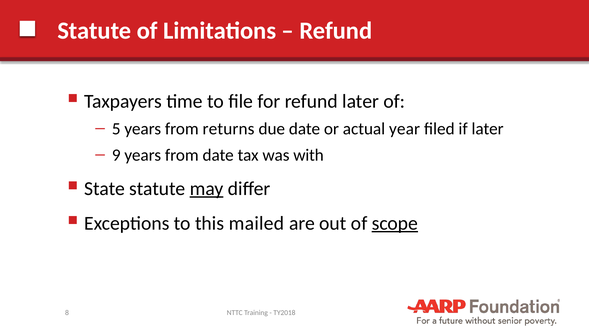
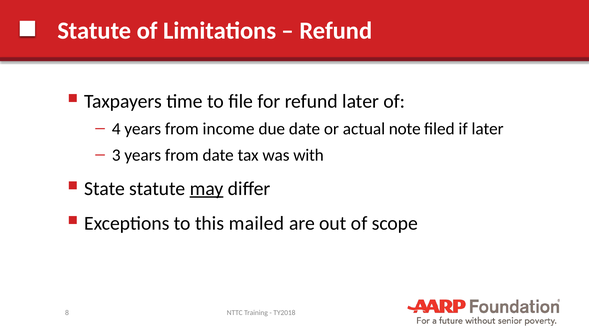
5: 5 -> 4 (116, 129)
returns: returns -> income (229, 129)
year: year -> note (405, 129)
9: 9 -> 3 (116, 155)
scope underline: present -> none (395, 223)
